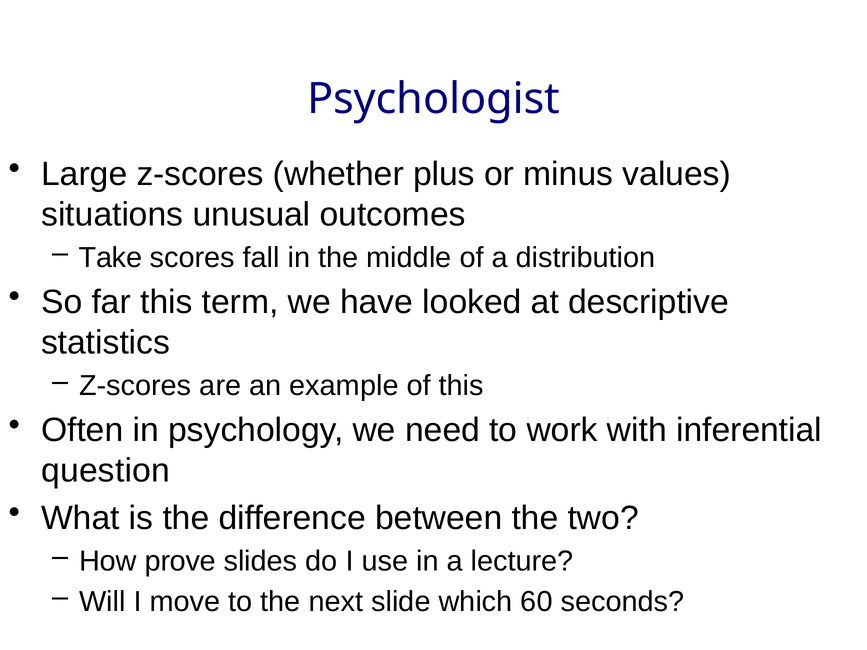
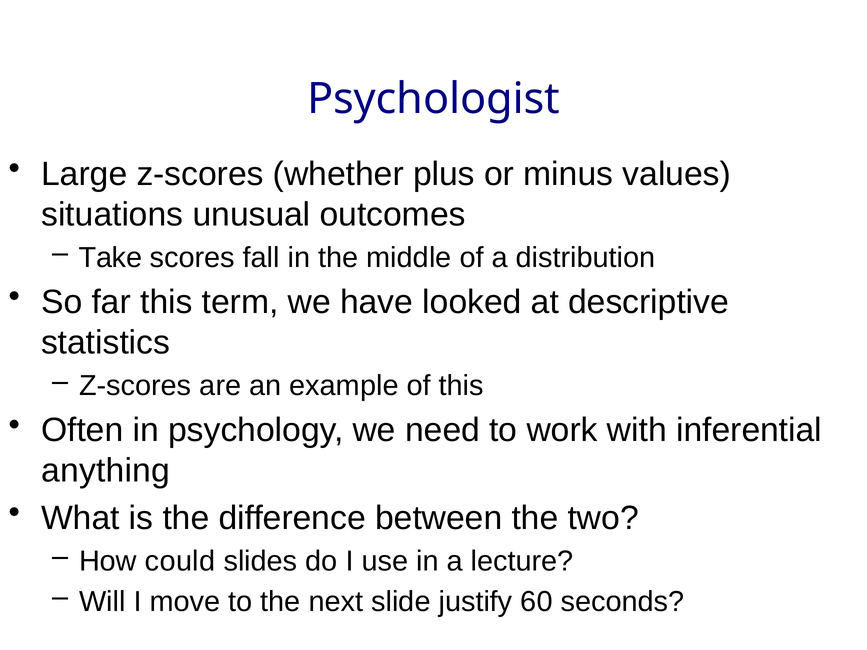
question: question -> anything (106, 471)
prove: prove -> could (180, 561)
which: which -> justify (476, 602)
